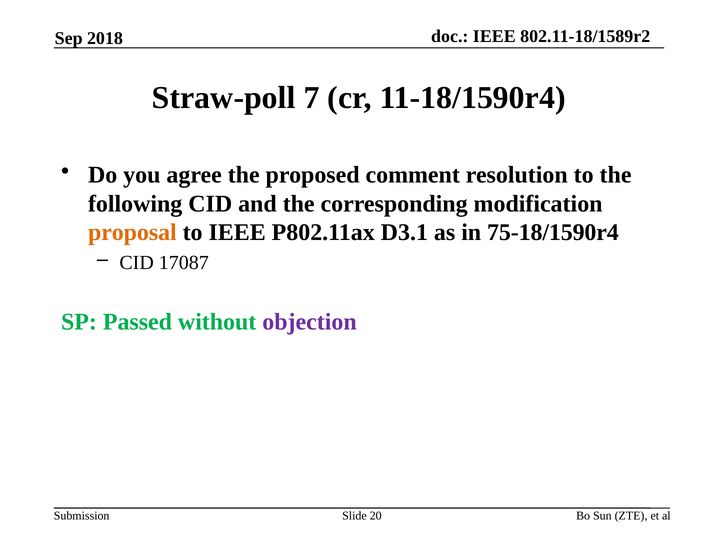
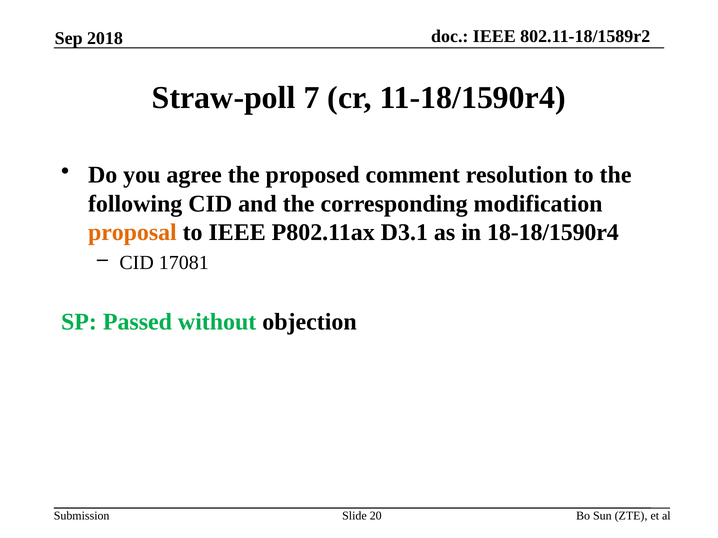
75-18/1590r4: 75-18/1590r4 -> 18-18/1590r4 (553, 233)
17087: 17087 -> 17081 (184, 263)
objection colour: purple -> black (310, 322)
